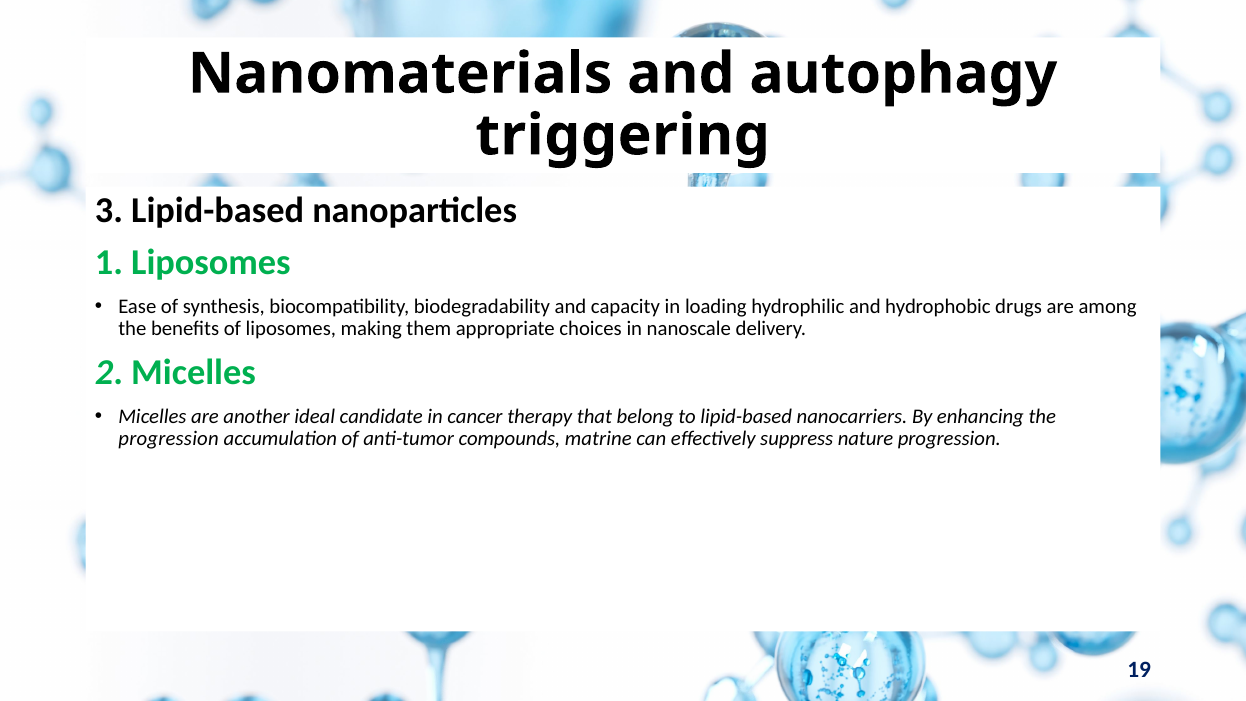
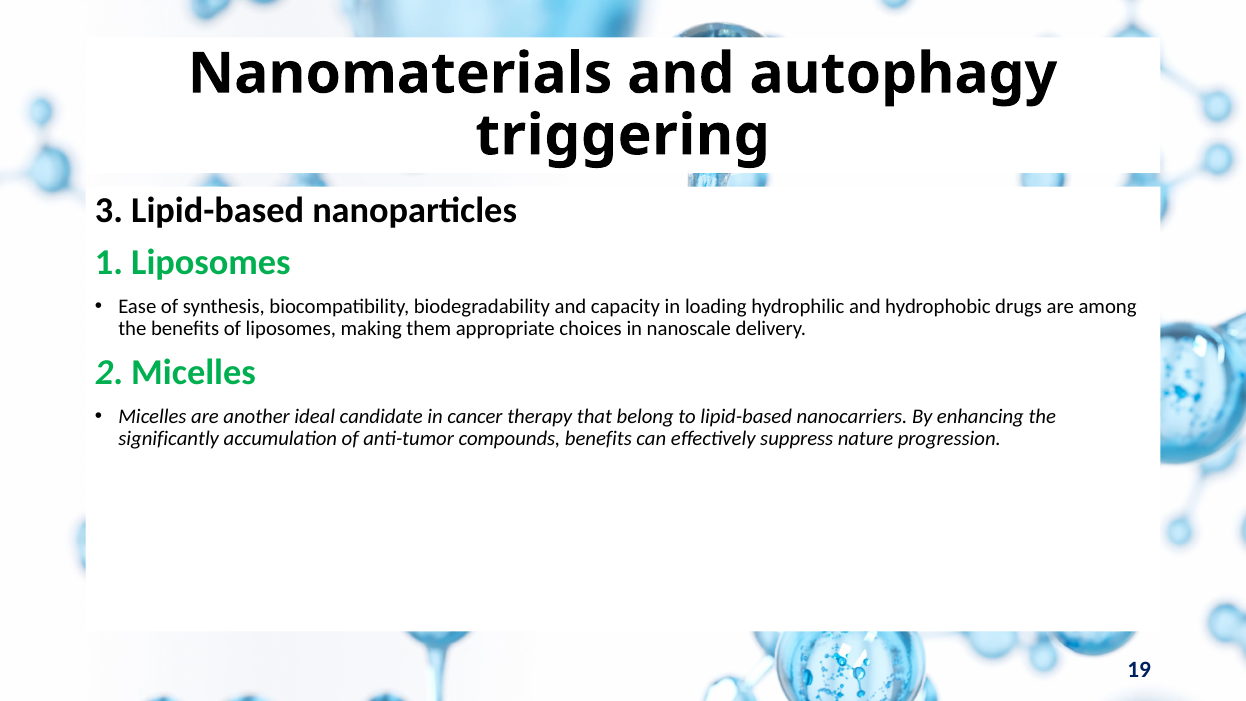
progression: progression -> significantly (169, 439)
compounds matrine: matrine -> benefits (598, 439)
